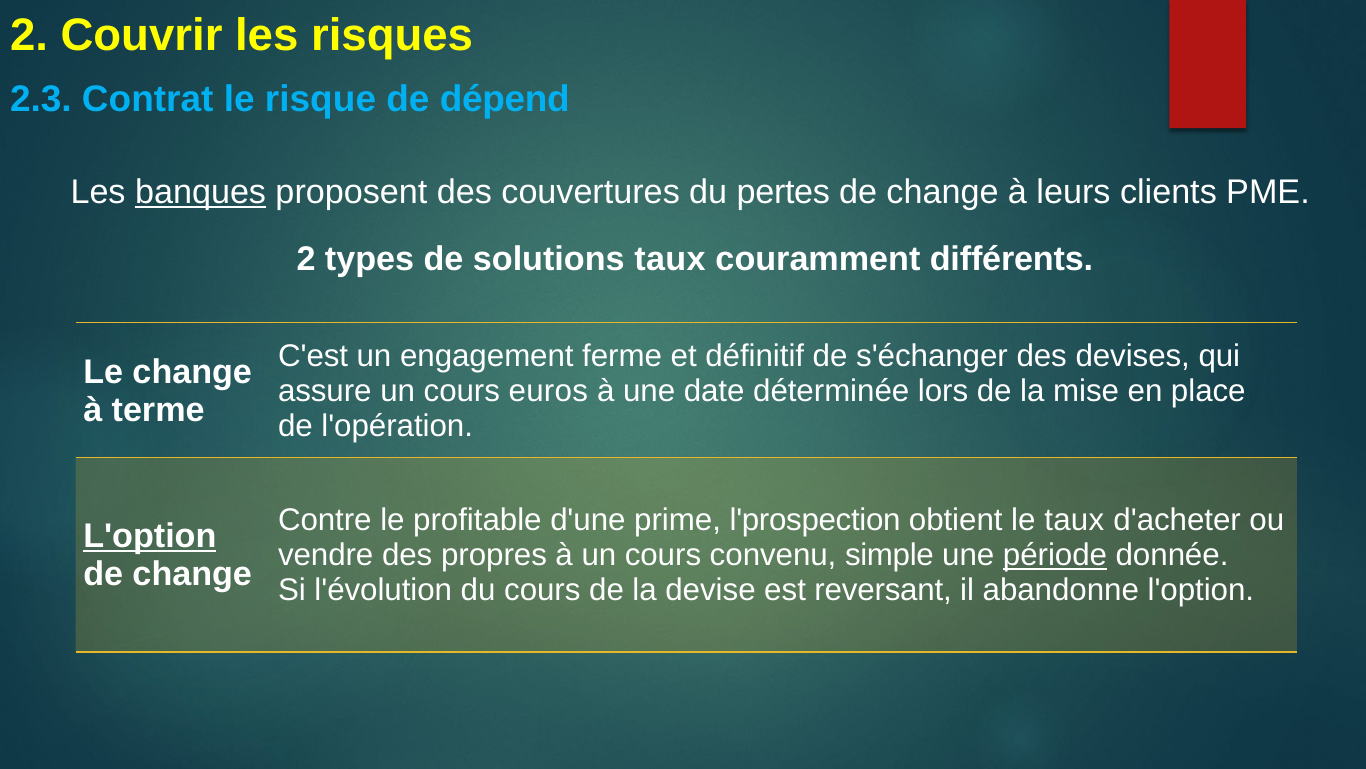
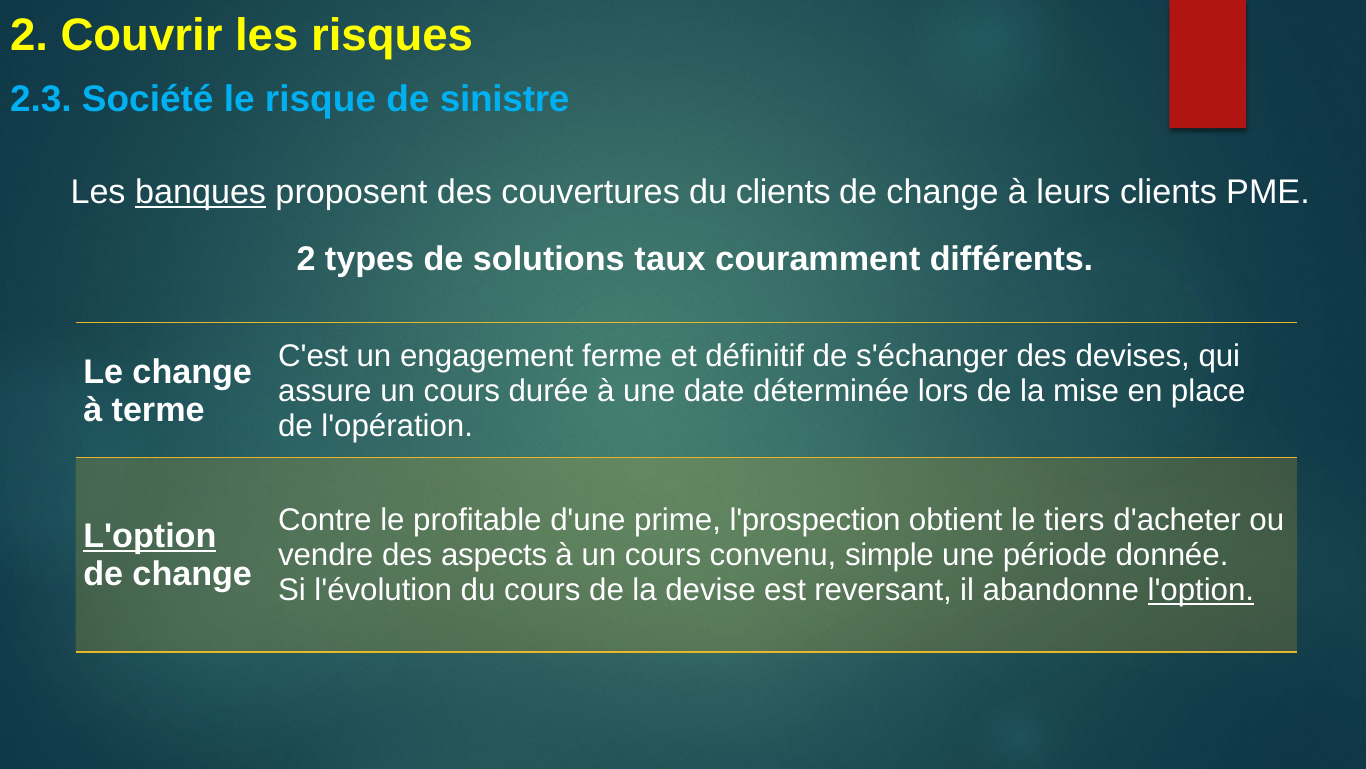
Contrat: Contrat -> Société (148, 100)
dépend: dépend -> sinistre (505, 100)
du pertes: pertes -> clients (783, 192)
euros: euros -> durée (548, 390)
le taux: taux -> tiers (1074, 520)
propres: propres -> aspects (494, 555)
période underline: present -> none (1055, 555)
l'option underline: none -> present (1201, 590)
